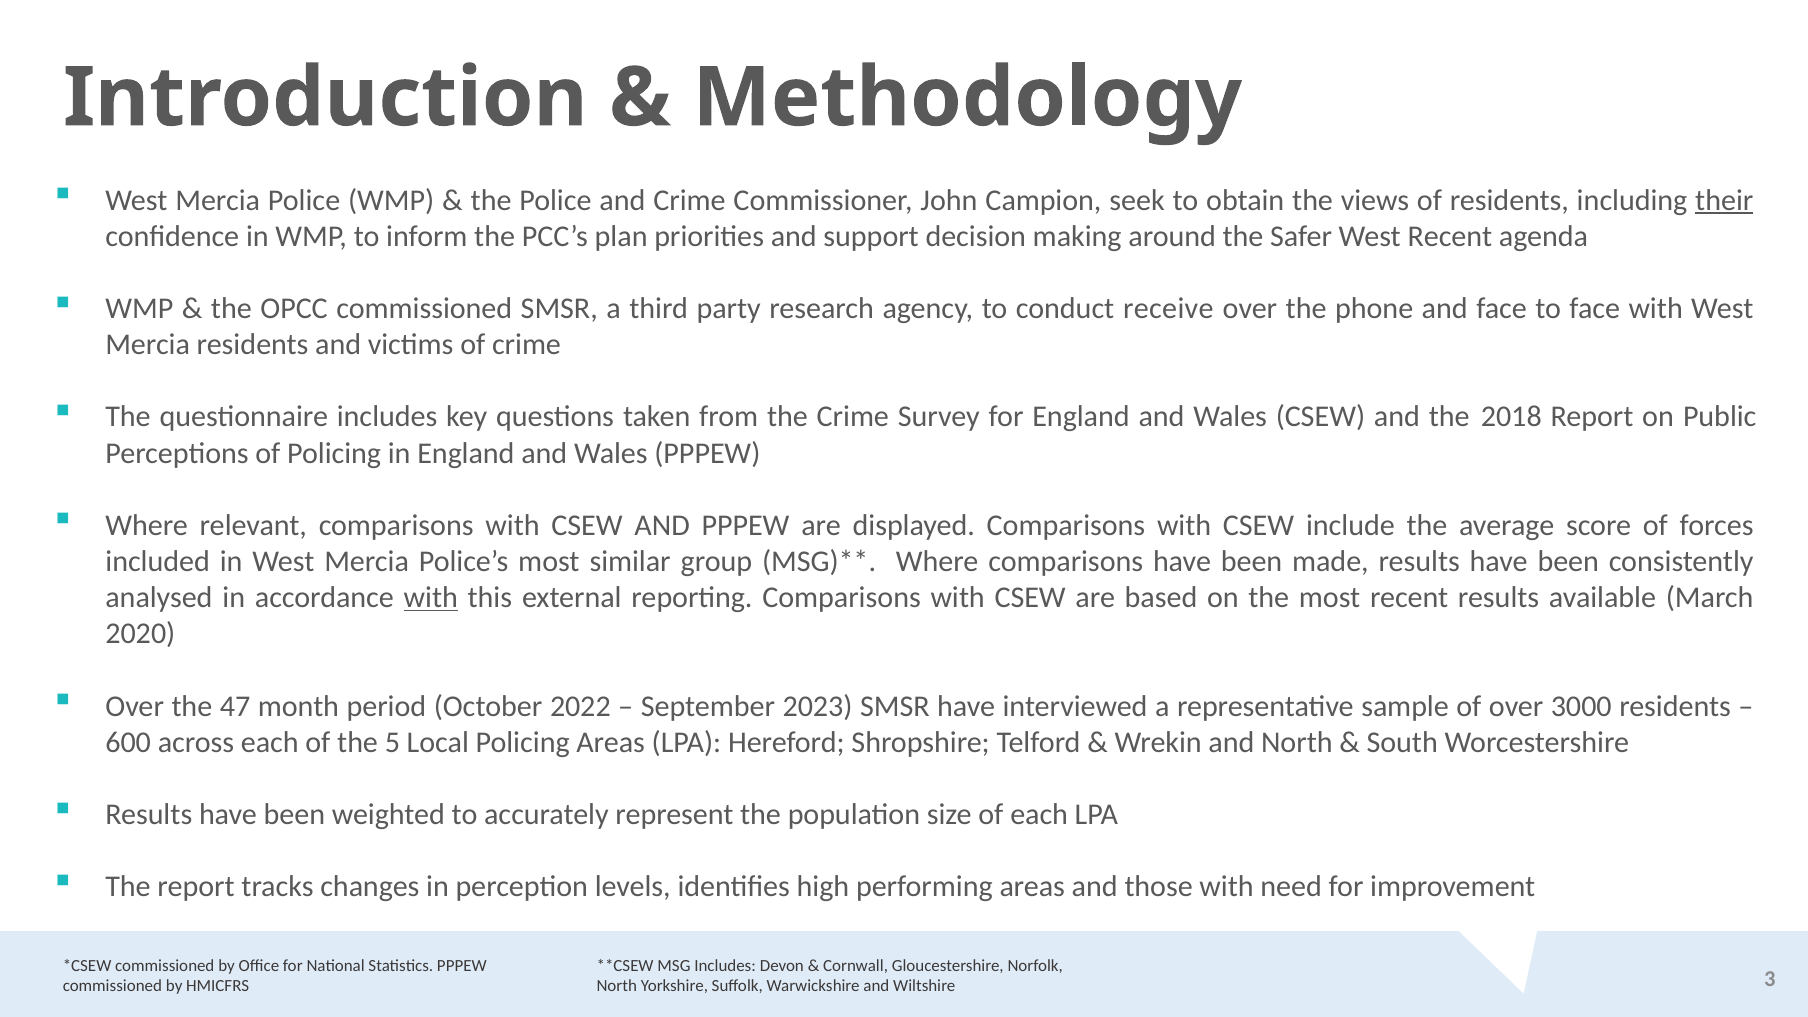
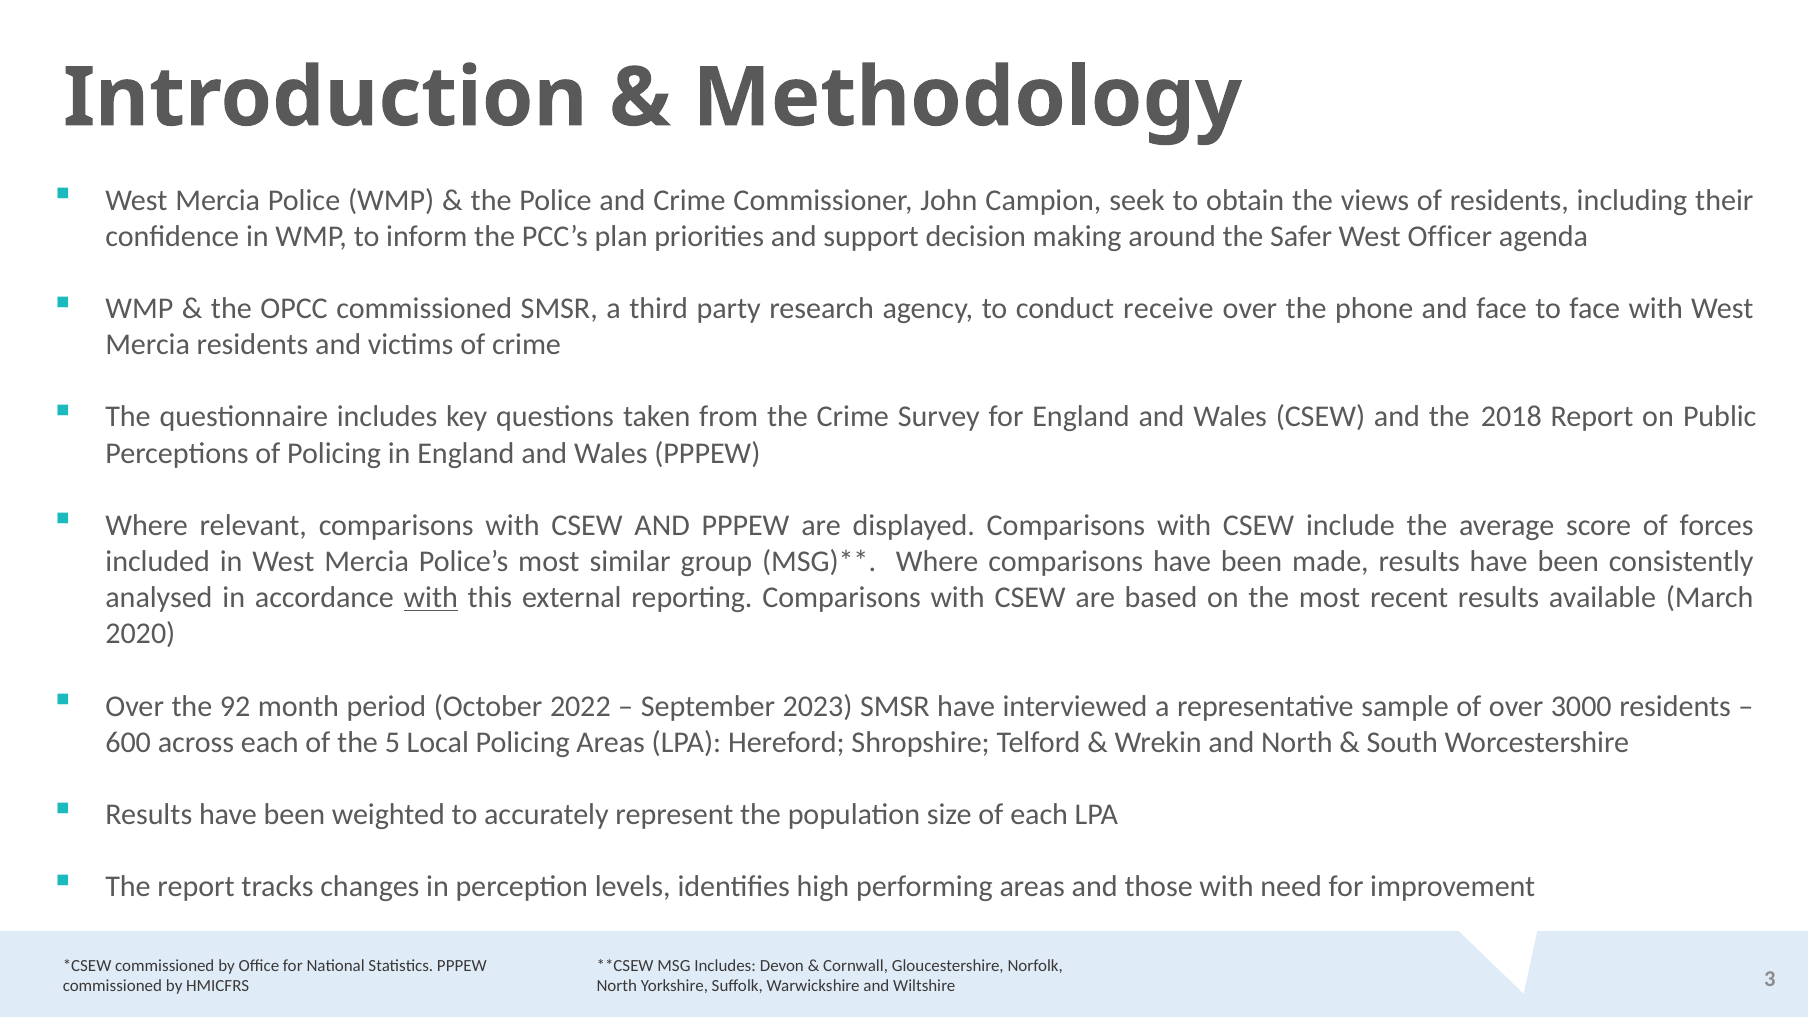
their underline: present -> none (1724, 200)
West Recent: Recent -> Officer (1450, 236)
47: 47 -> 92 (235, 706)
